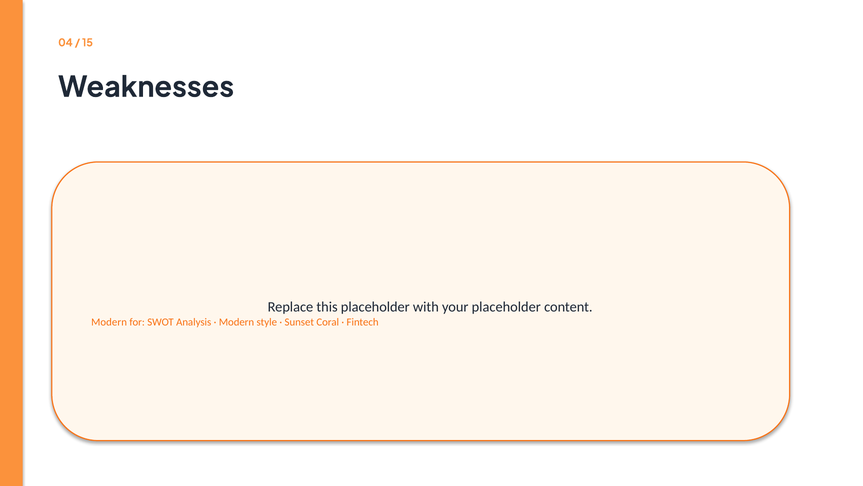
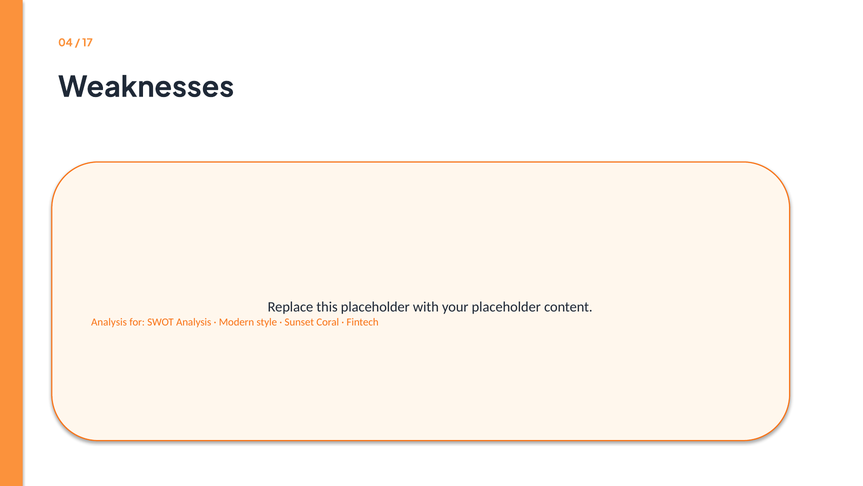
15: 15 -> 17 (87, 43)
Modern: Modern -> Analysis (109, 322)
